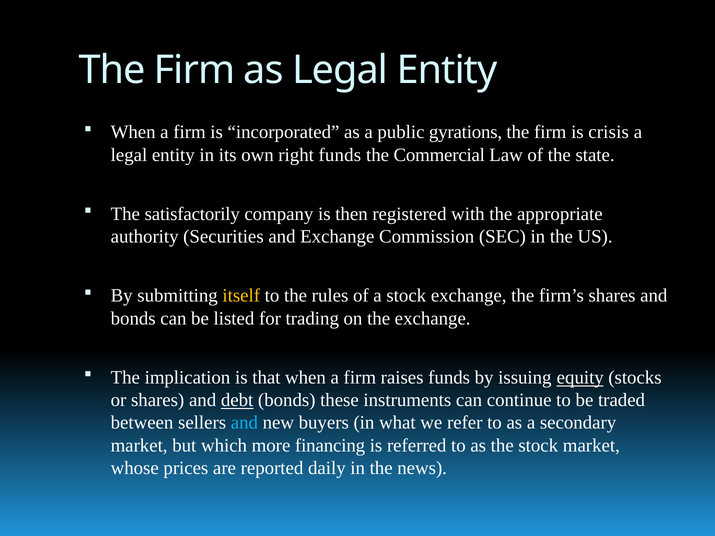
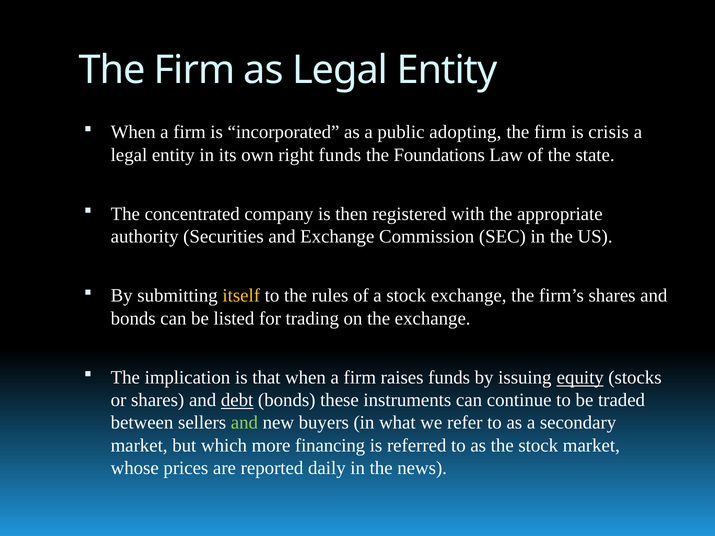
gyrations: gyrations -> adopting (465, 132)
Commercial: Commercial -> Foundations (439, 155)
satisfactorily: satisfactorily -> concentrated (192, 214)
and colour: light blue -> light green (244, 423)
